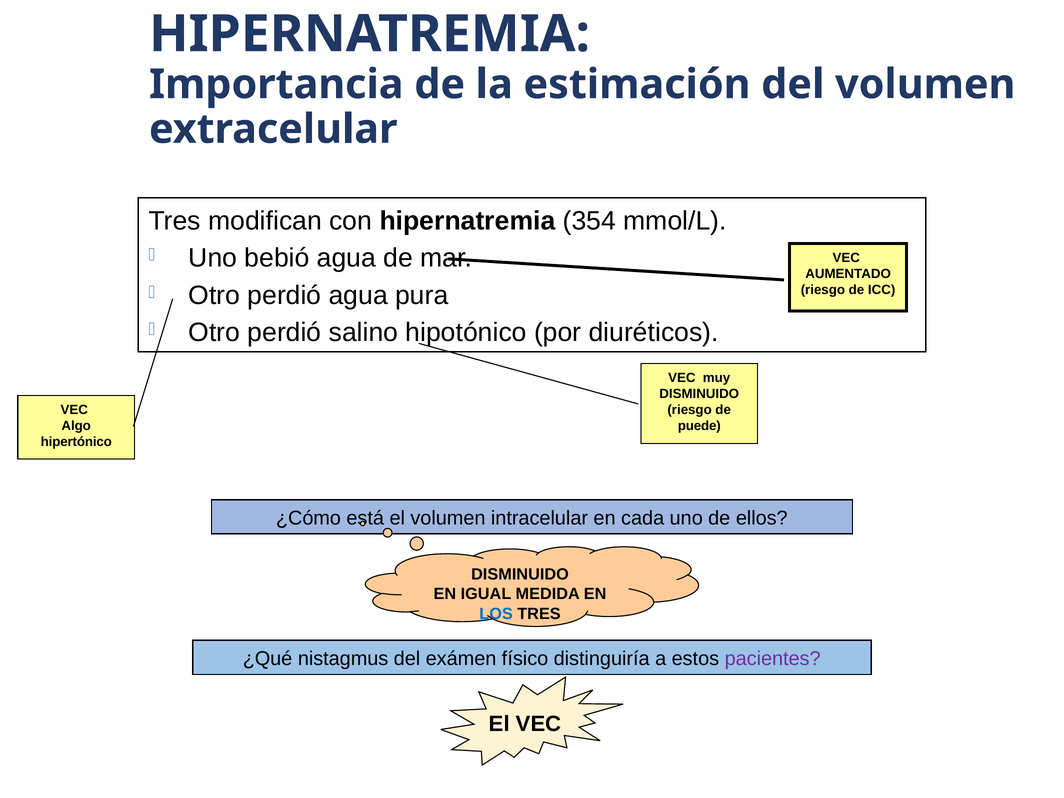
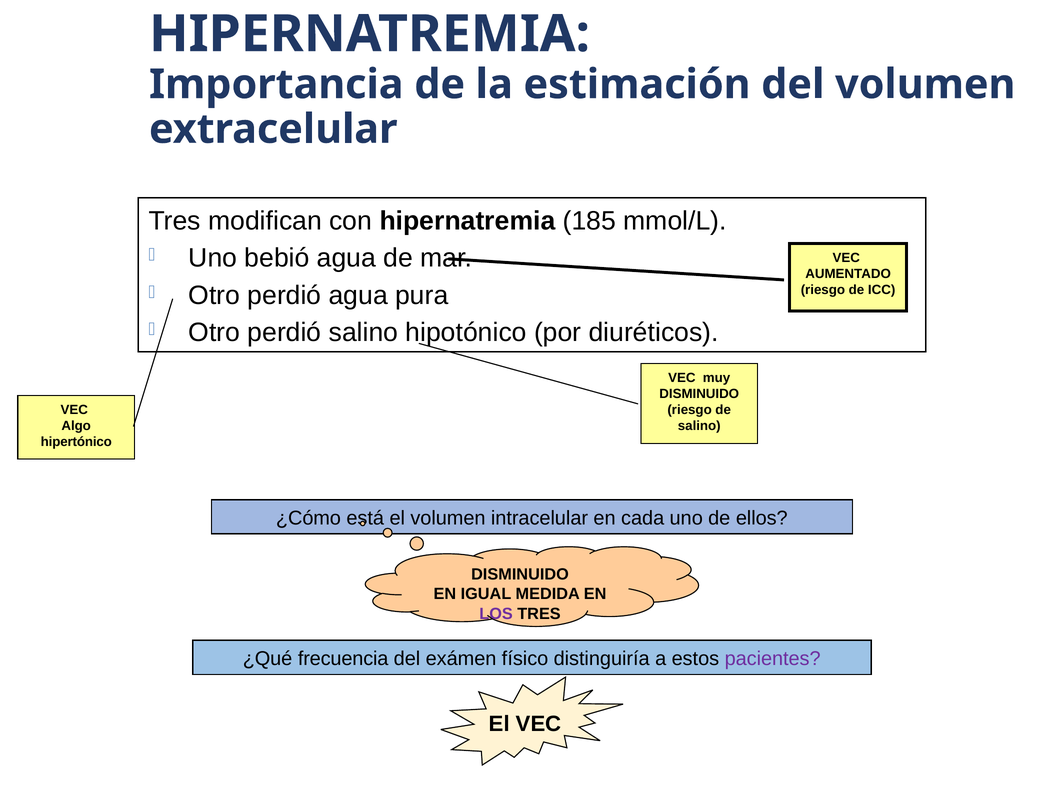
354: 354 -> 185 (589, 221)
puede: puede -> salino (699, 426)
LOS colour: blue -> purple (496, 614)
nistagmus: nistagmus -> frecuencia (343, 659)
